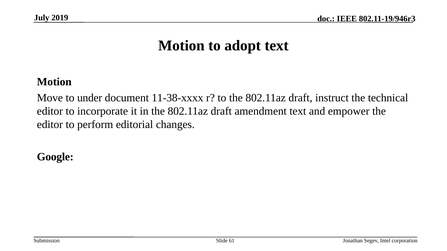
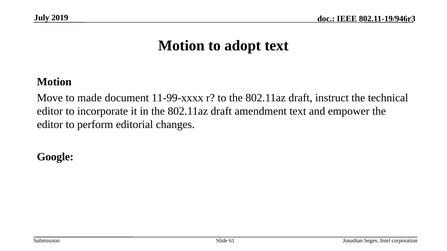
under: under -> made (90, 98)
11-38-xxxx: 11-38-xxxx -> 11-99-xxxx (178, 98)
